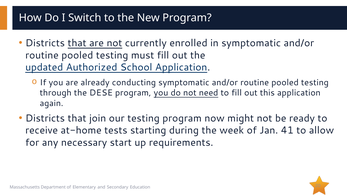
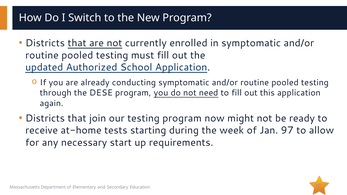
41: 41 -> 97 (287, 131)
